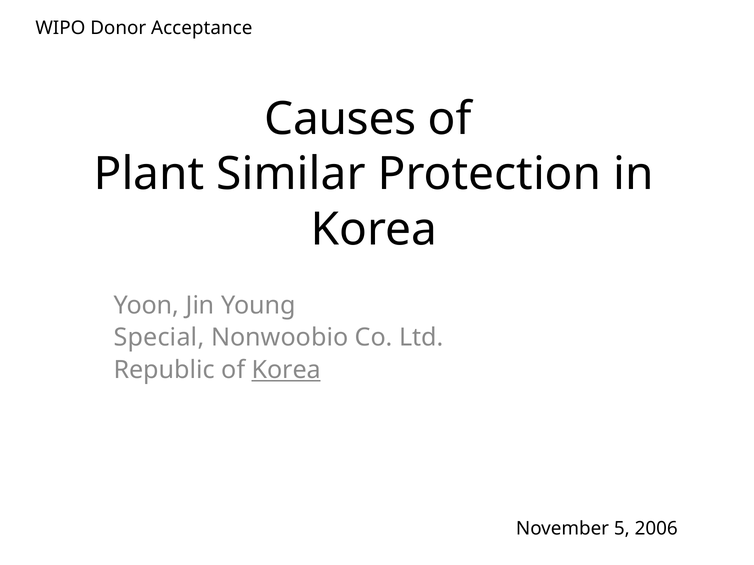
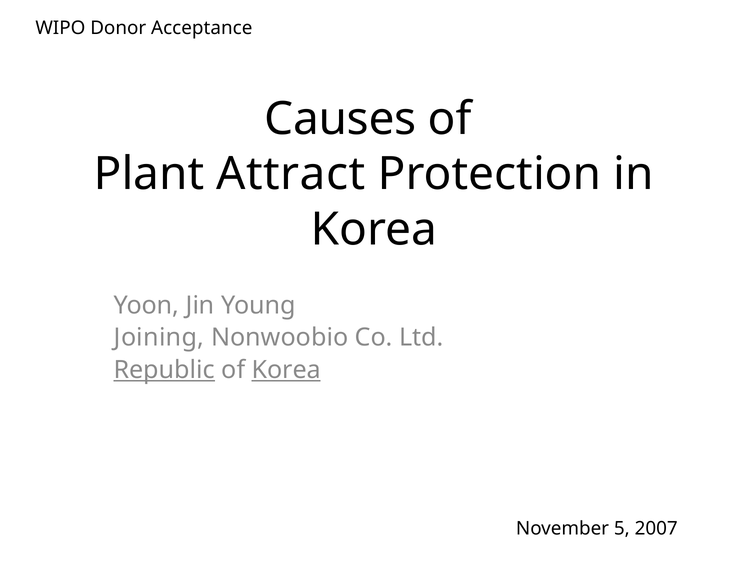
Similar: Similar -> Attract (291, 174)
Special: Special -> Joining (159, 338)
Republic underline: none -> present (164, 370)
2006: 2006 -> 2007 (656, 529)
